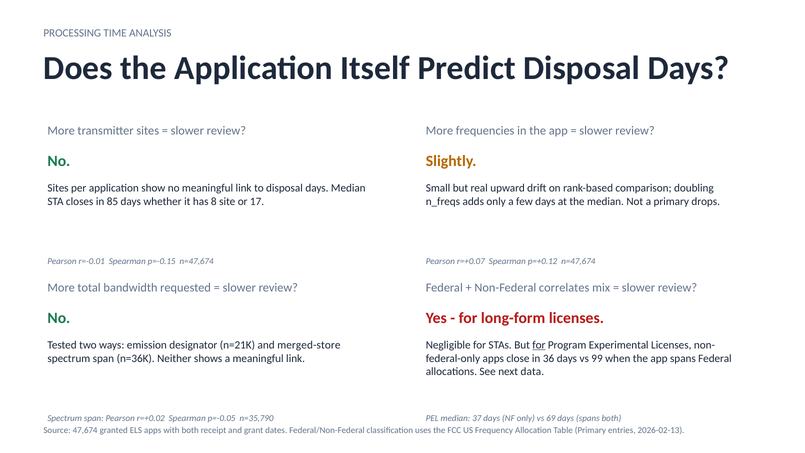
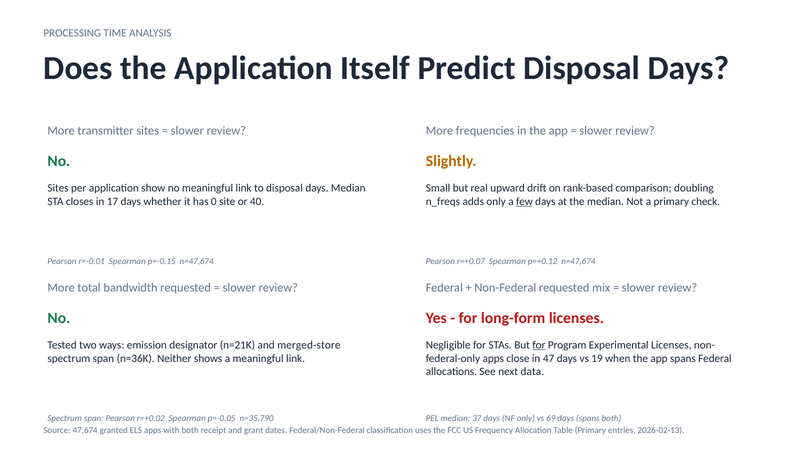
85: 85 -> 17 (112, 201)
8: 8 -> 0 (214, 201)
17: 17 -> 40 (257, 201)
few underline: none -> present (524, 201)
drops: drops -> check (706, 201)
Non-Federal correlates: correlates -> requested (564, 288)
36: 36 -> 47 (549, 358)
99: 99 -> 19 (597, 358)
